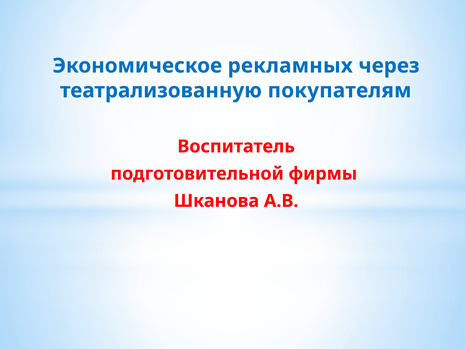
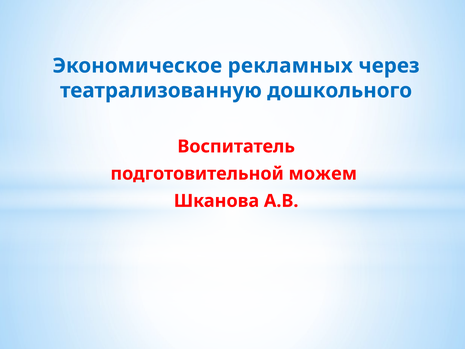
покупателям: покупателям -> дошкольного (340, 91)
фирмы: фирмы -> можем (323, 174)
